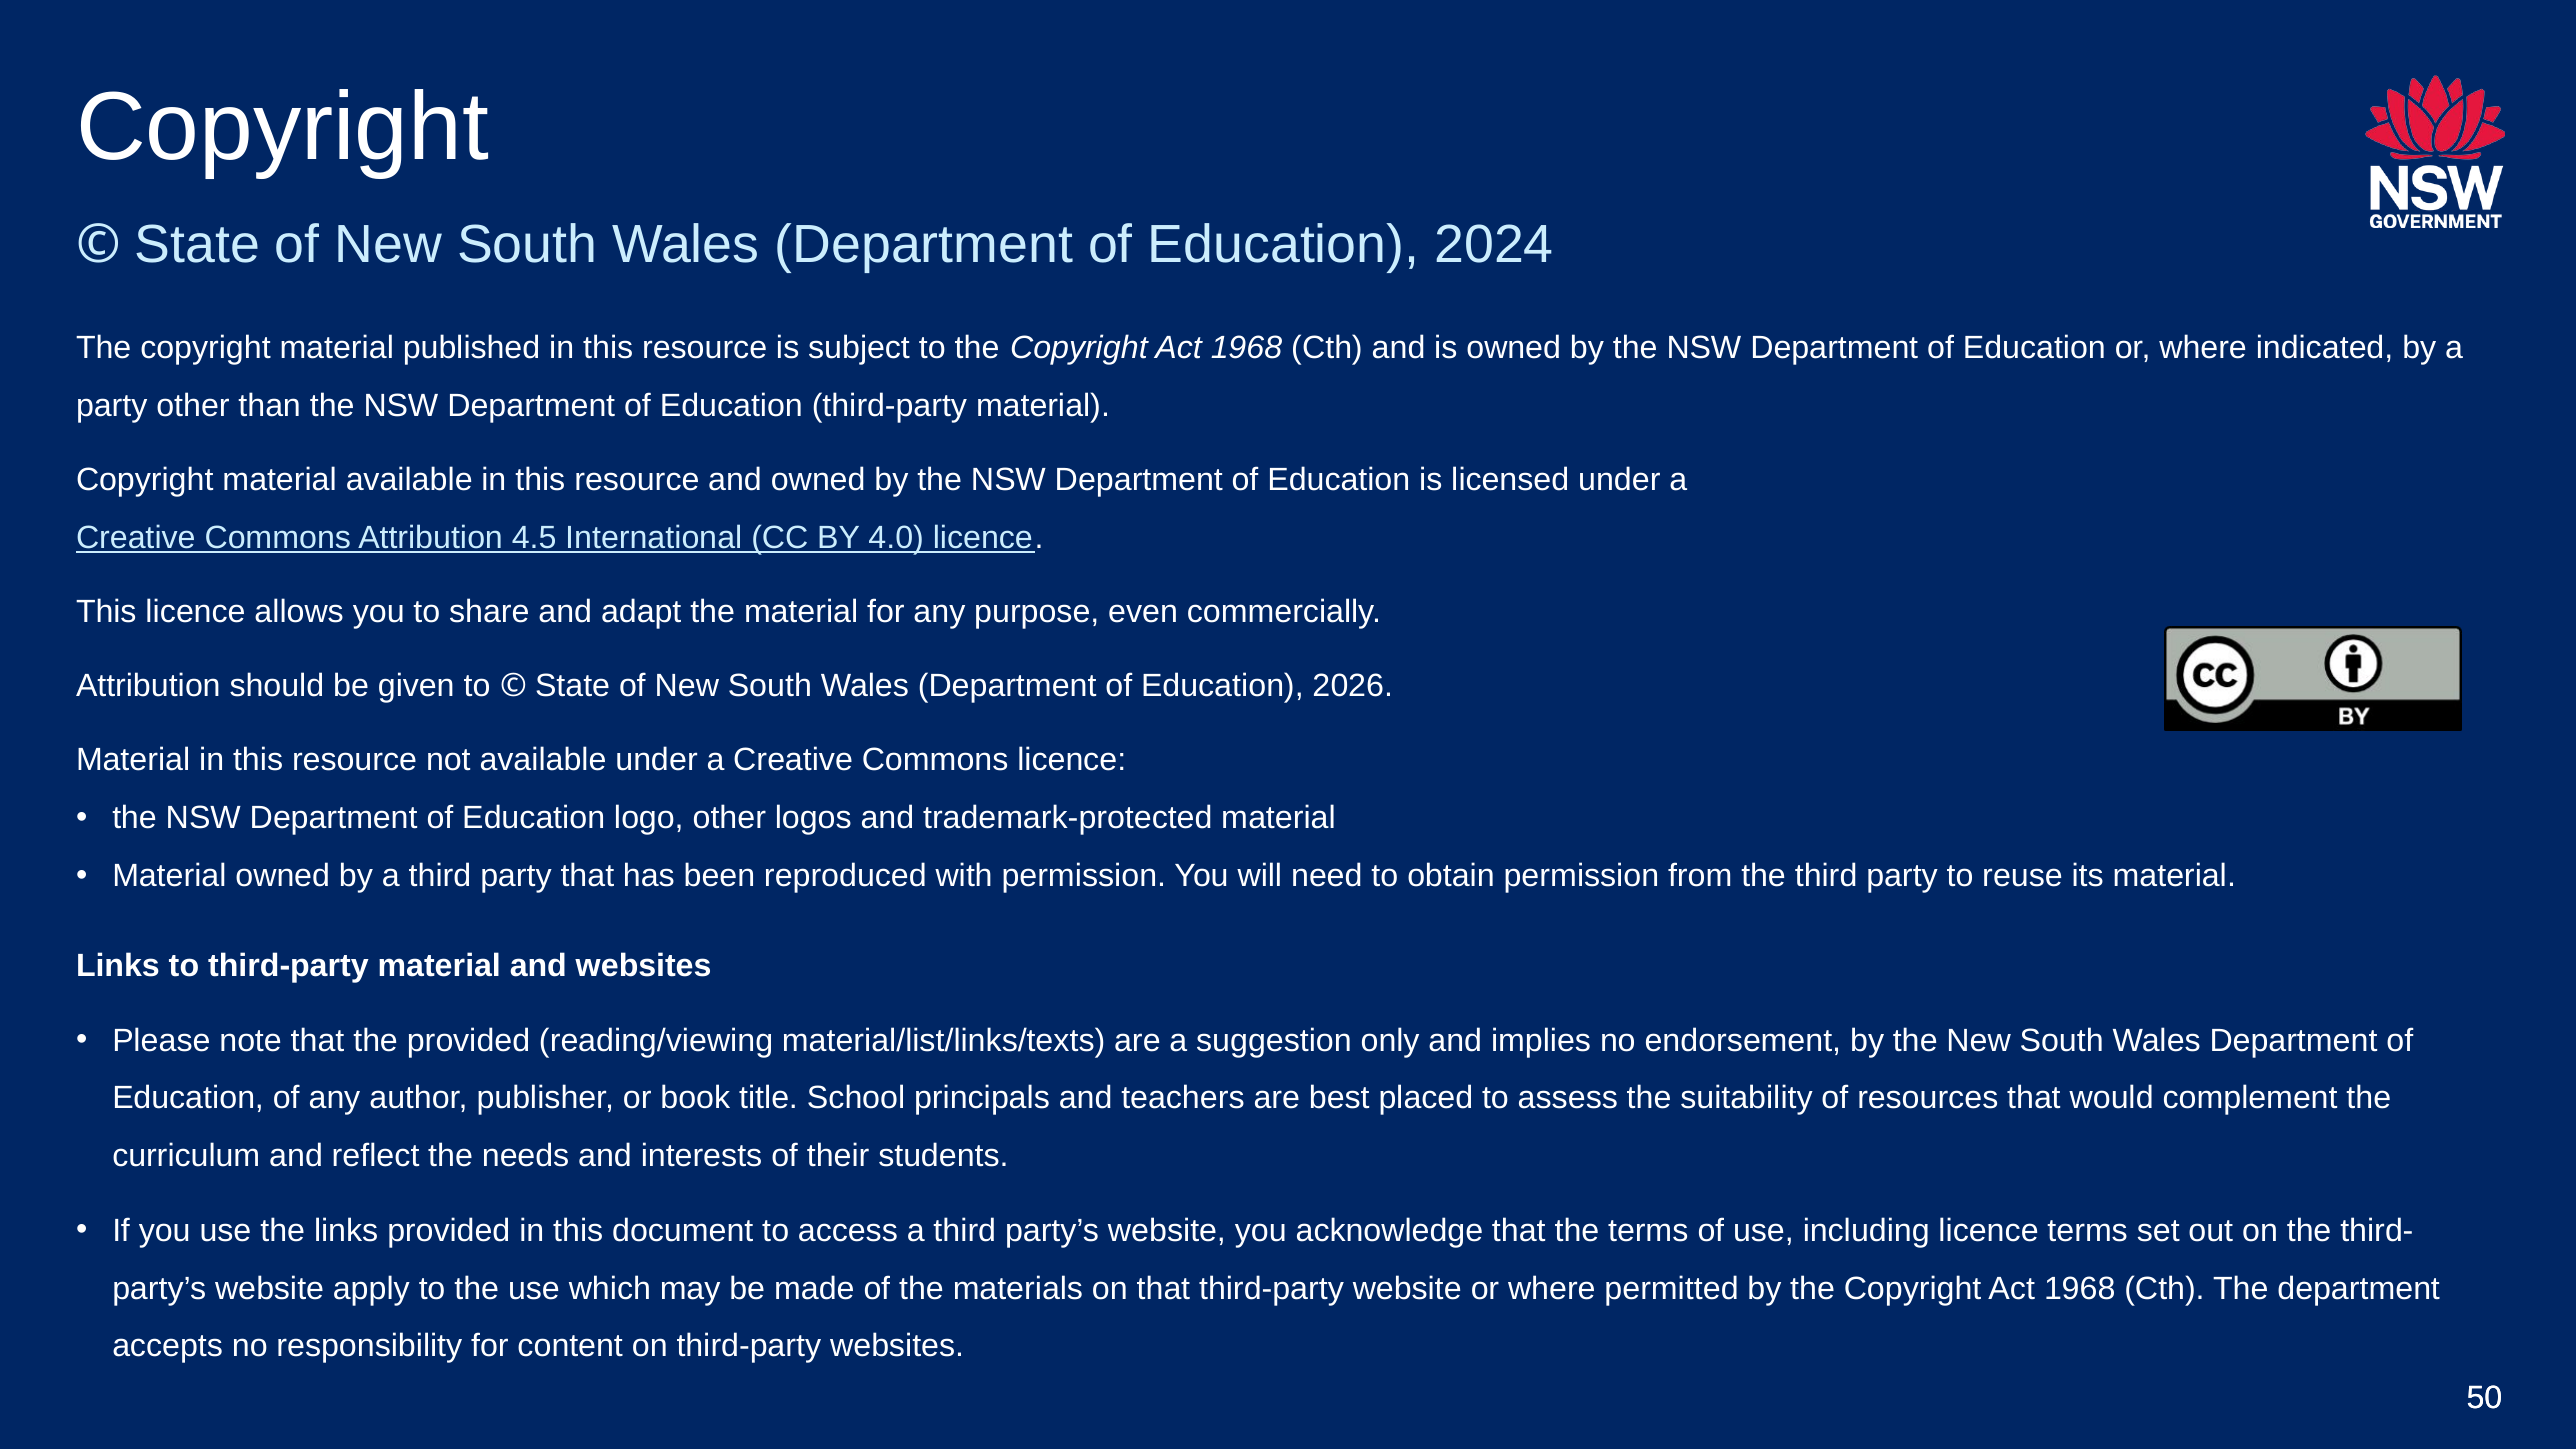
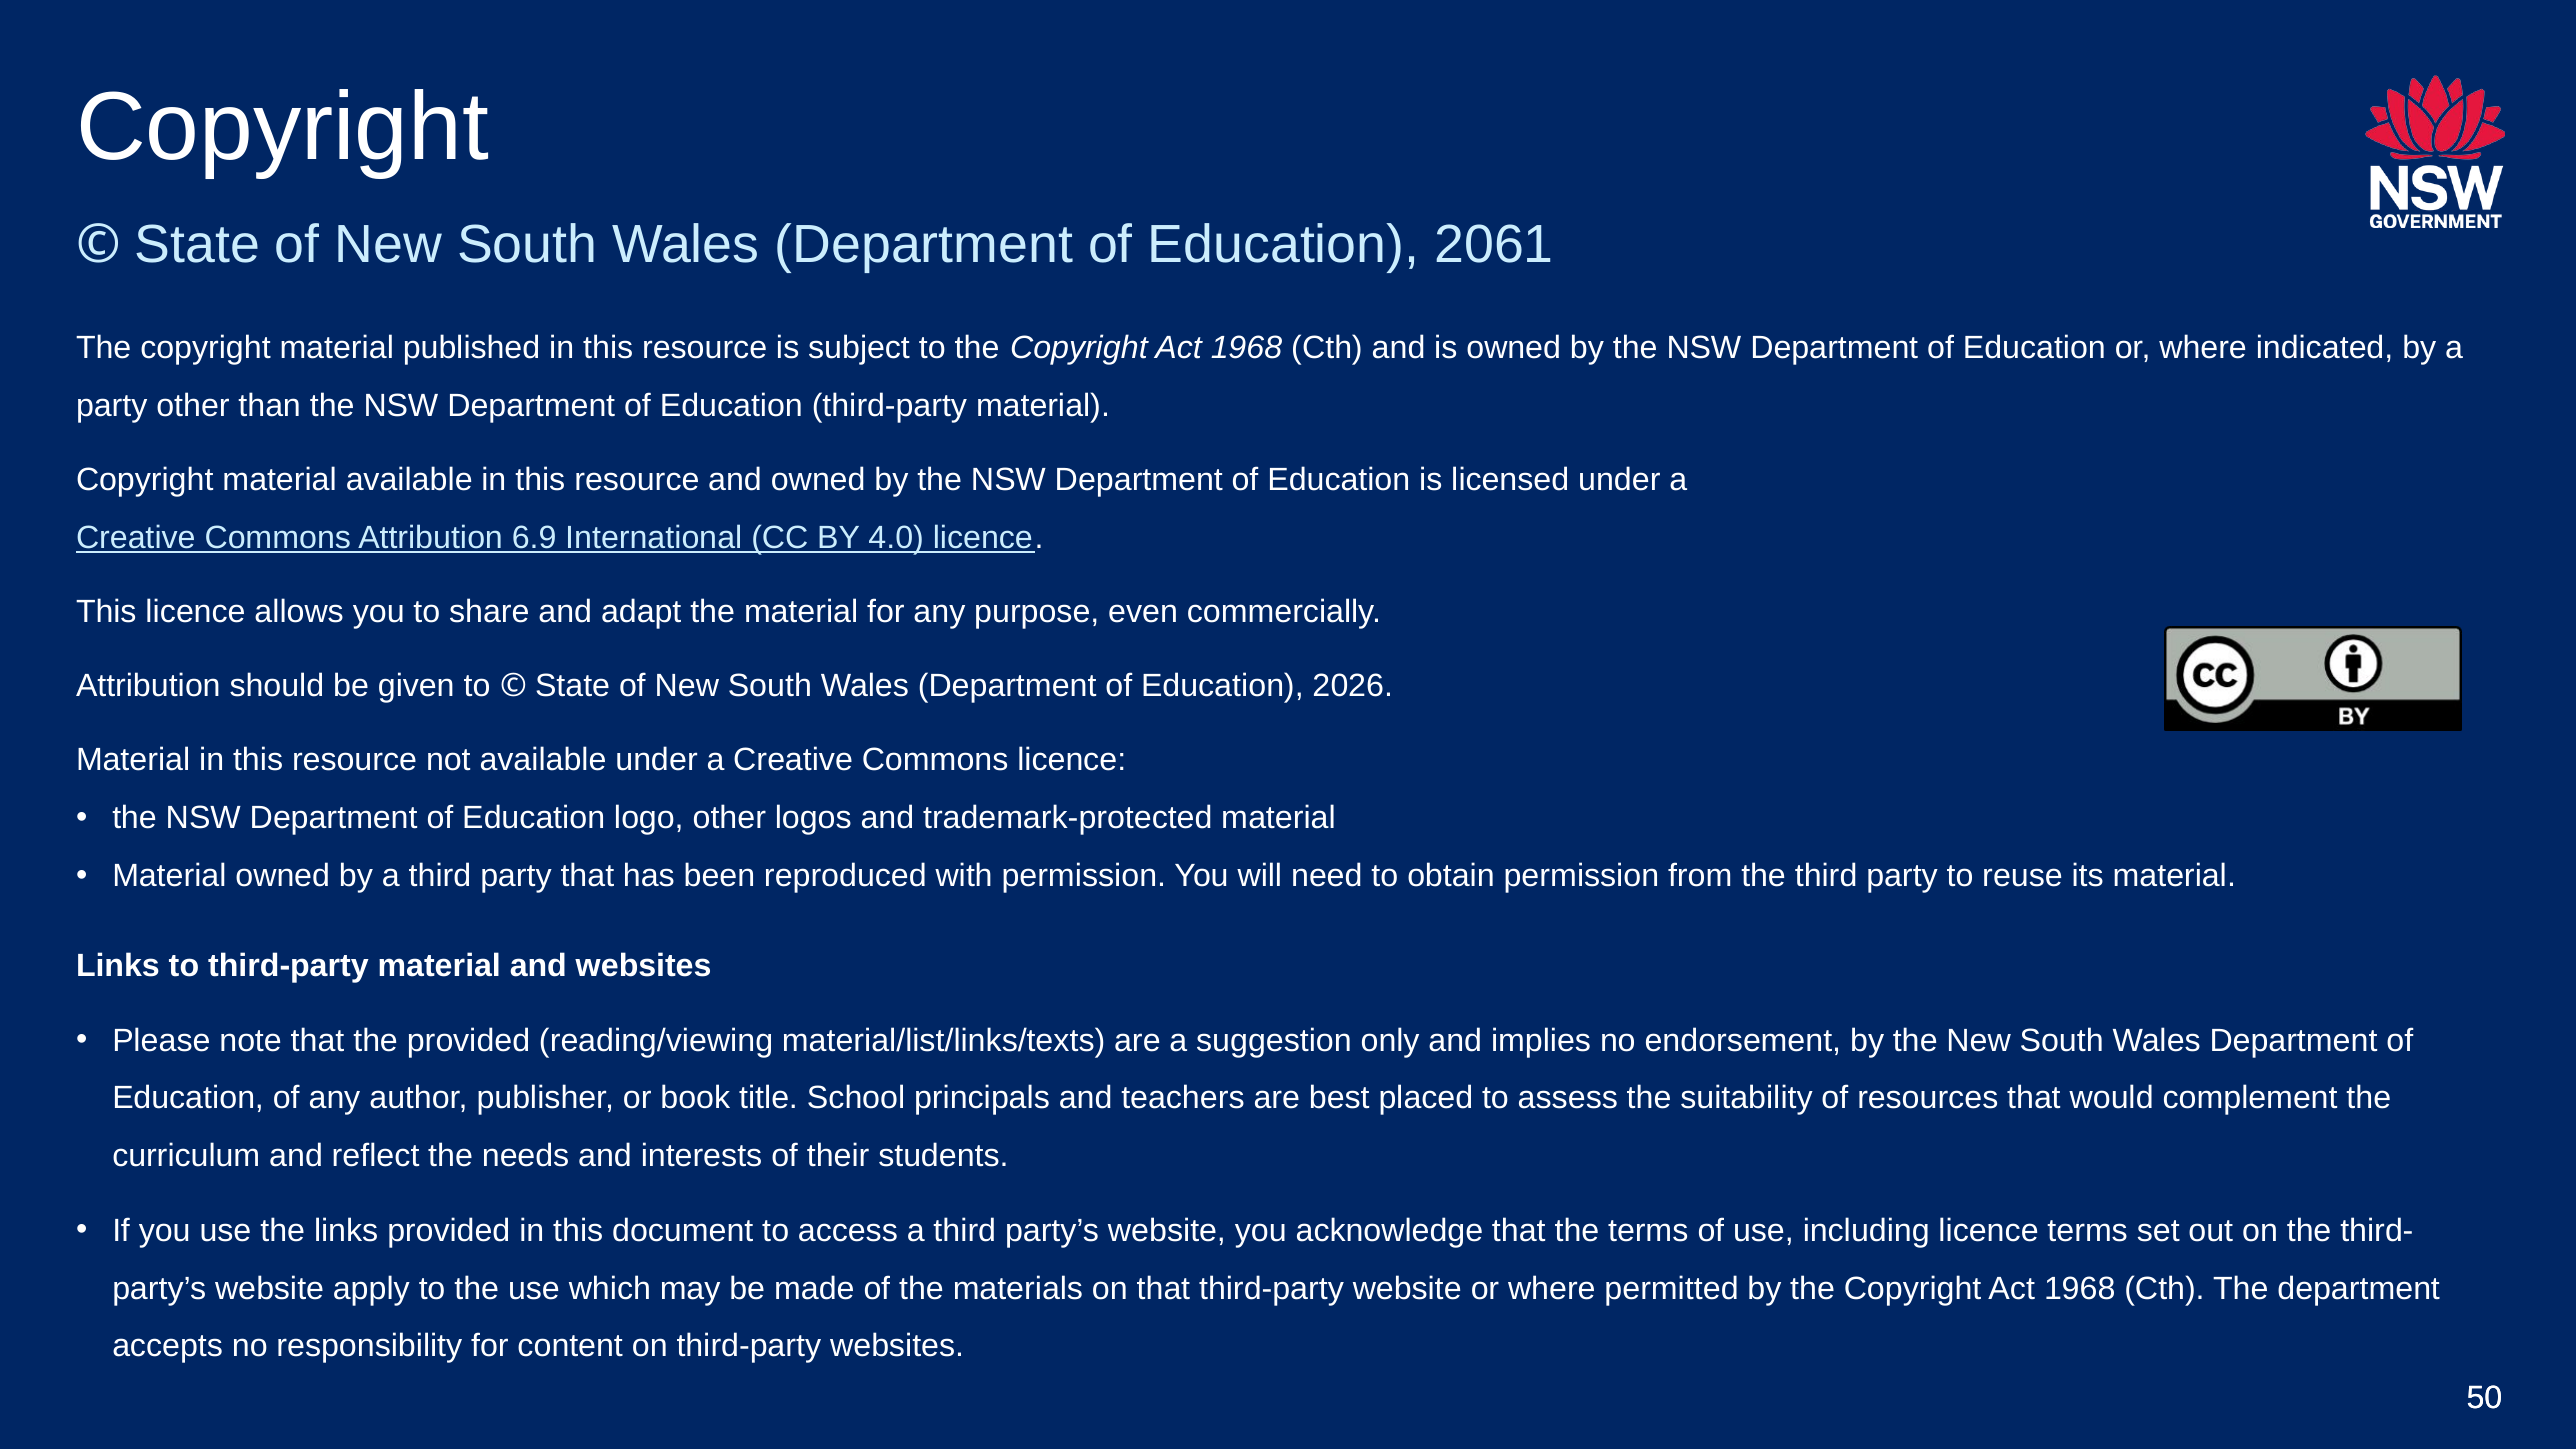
2024: 2024 -> 2061 (1494, 244)
4.5: 4.5 -> 6.9 (534, 538)
